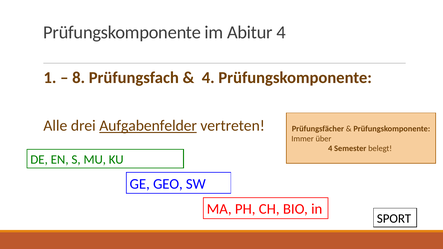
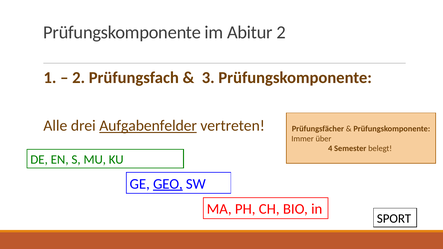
Abitur 4: 4 -> 2 (281, 33)
8: 8 -> 2 (79, 78)
4: 4 -> 3 (208, 78)
GEO underline: none -> present (168, 184)
